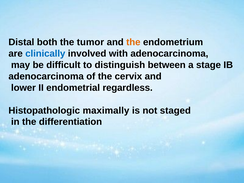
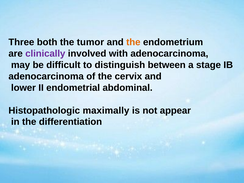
Distal: Distal -> Three (21, 42)
clinically colour: blue -> purple (45, 54)
regardless: regardless -> abdominal (128, 88)
staged: staged -> appear (175, 110)
